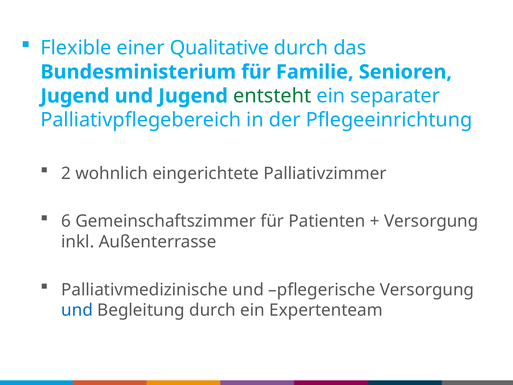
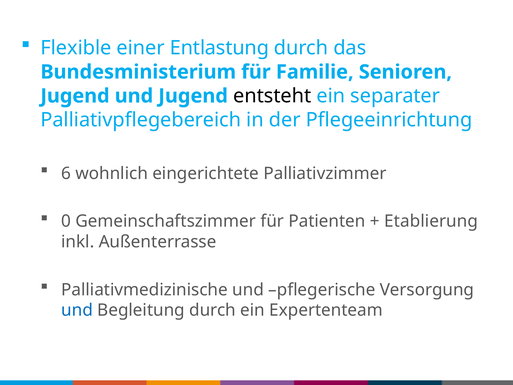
Qualitative: Qualitative -> Entlastung (219, 48)
entsteht colour: green -> black (272, 96)
2: 2 -> 6 (66, 173)
6: 6 -> 0 (66, 221)
Versorgung: Versorgung -> Etablierung (431, 221)
